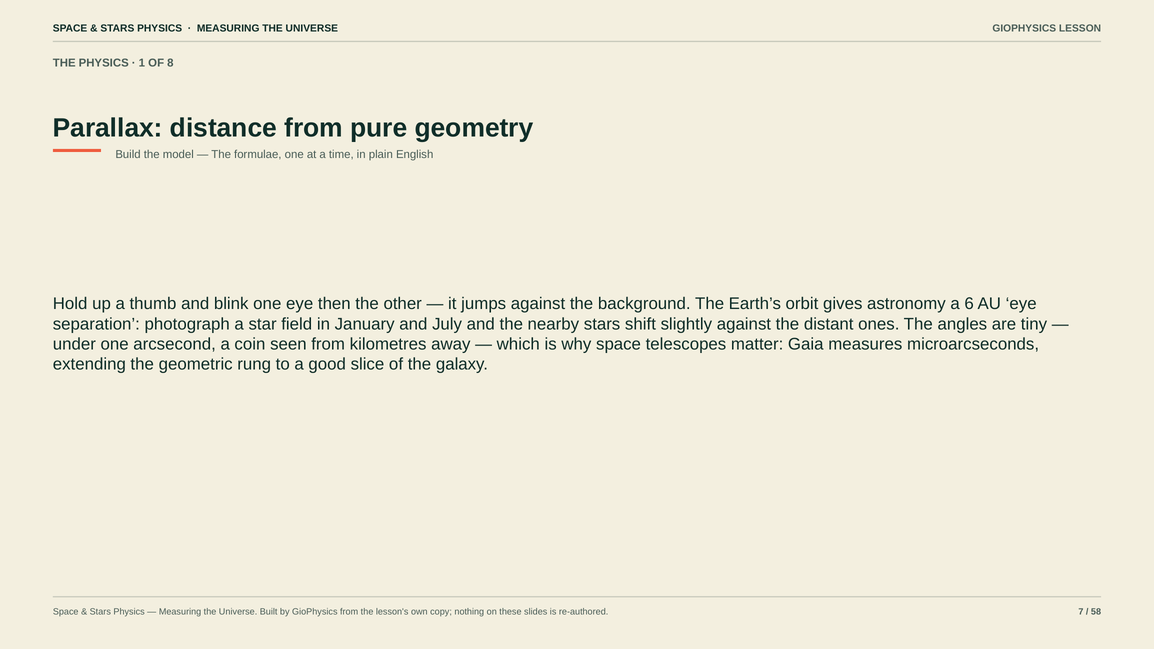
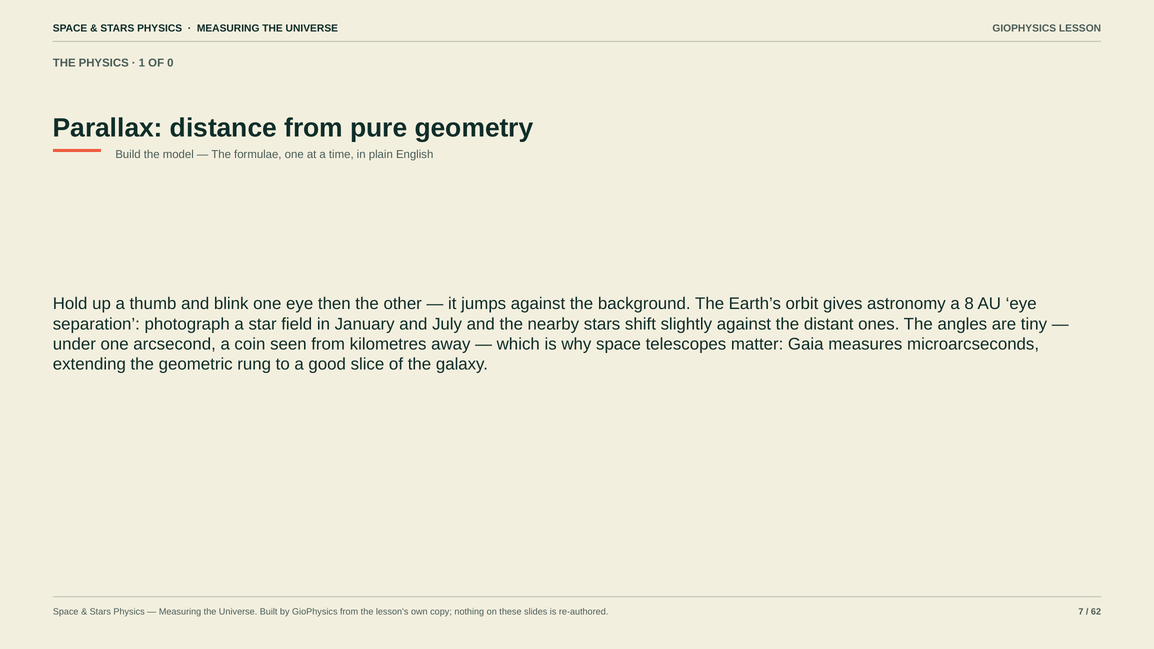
8: 8 -> 0 (170, 63)
6: 6 -> 8 (969, 304)
58: 58 -> 62 (1096, 612)
